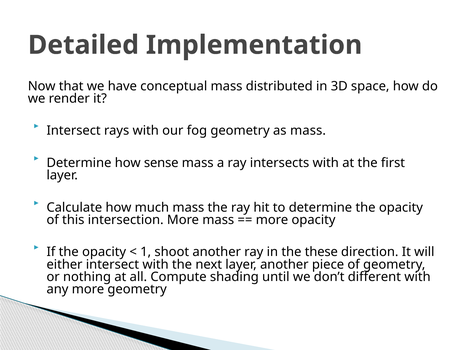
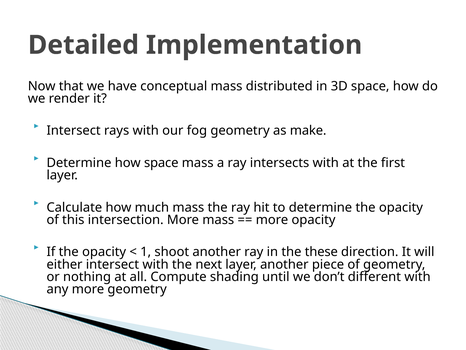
as mass: mass -> make (308, 130)
how sense: sense -> space (161, 163)
